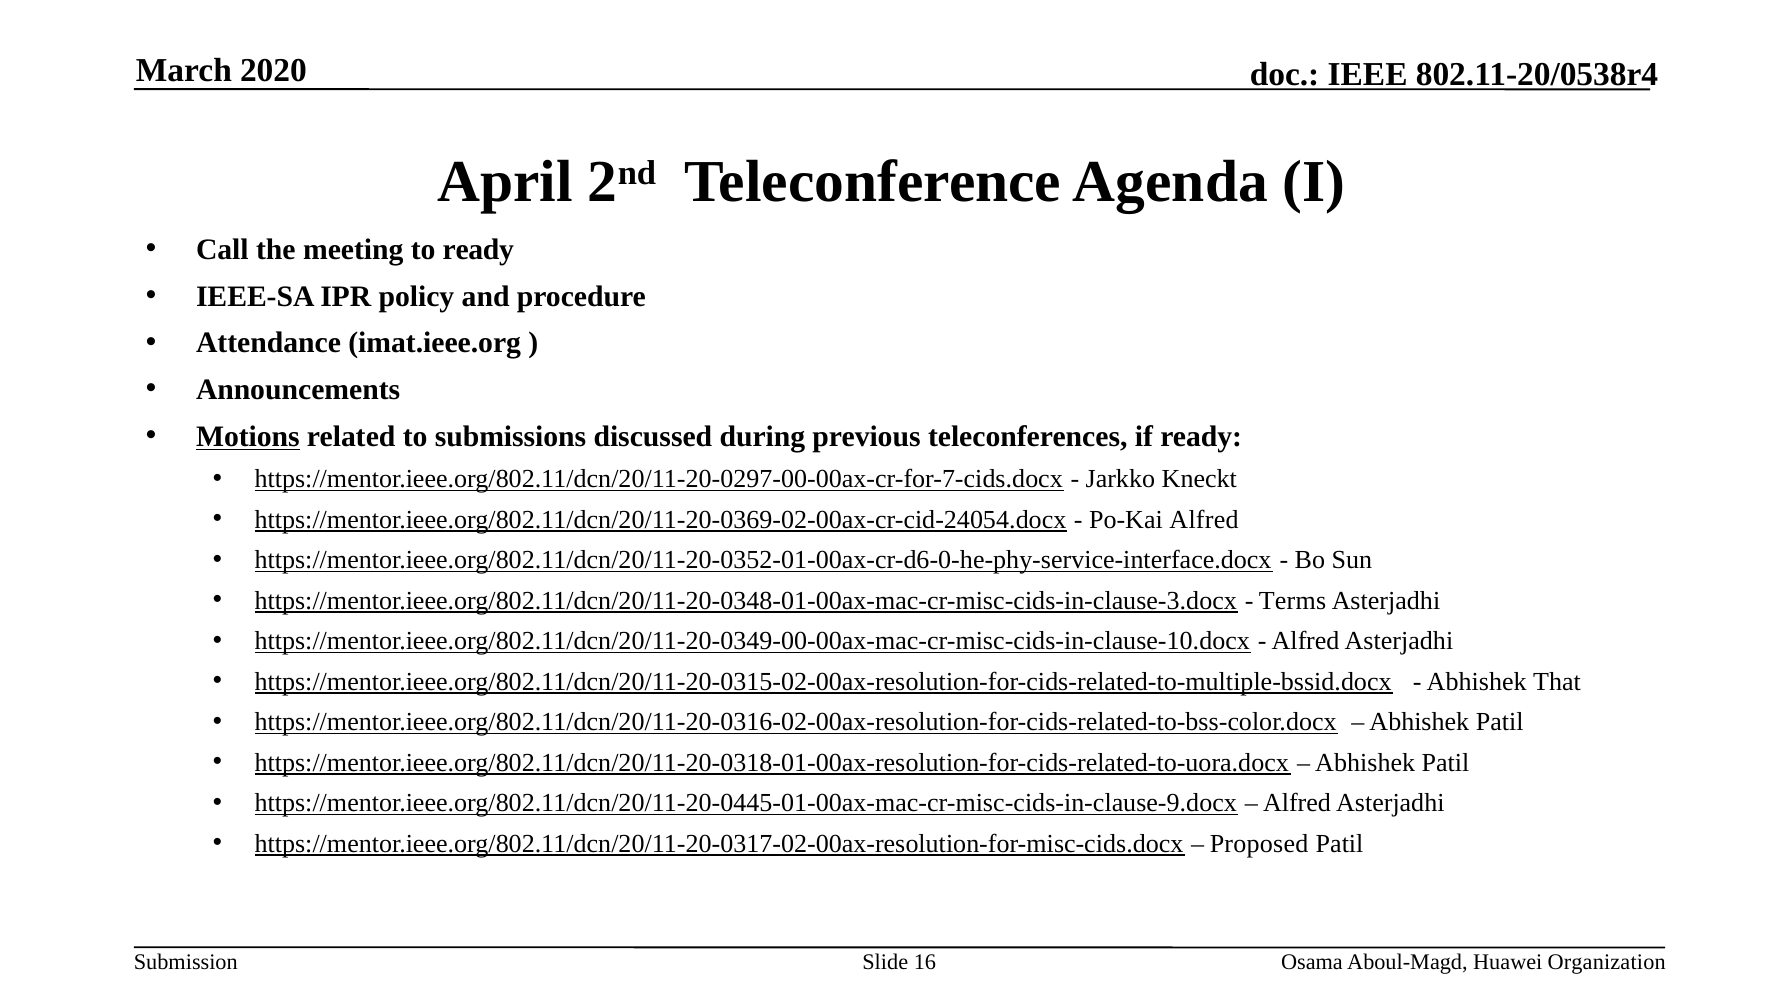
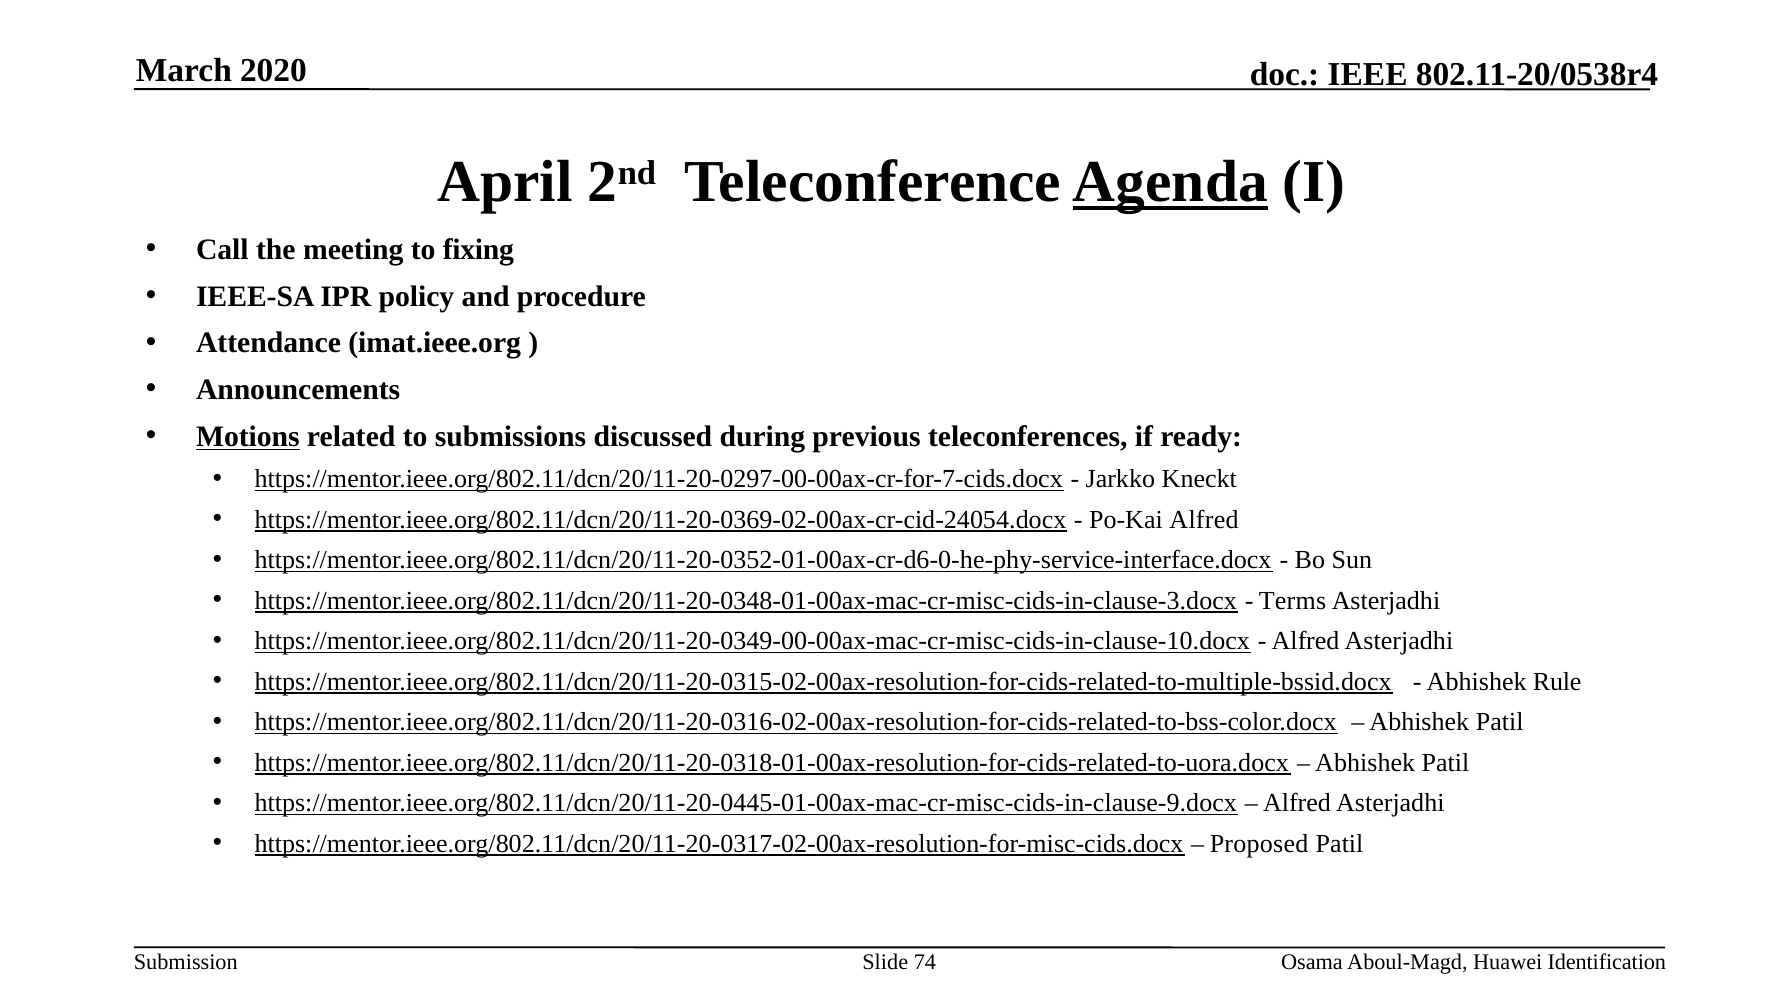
Agenda underline: none -> present (1170, 182)
to ready: ready -> fixing (478, 250)
That: That -> Rule (1557, 682)
16: 16 -> 74 (925, 962)
Organization: Organization -> Identification (1607, 962)
